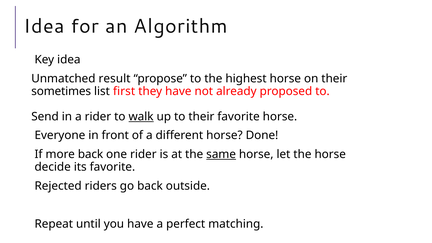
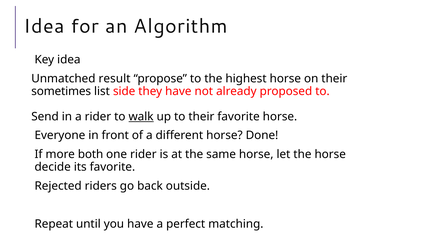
first: first -> side (124, 91)
more back: back -> both (91, 154)
same underline: present -> none (221, 154)
